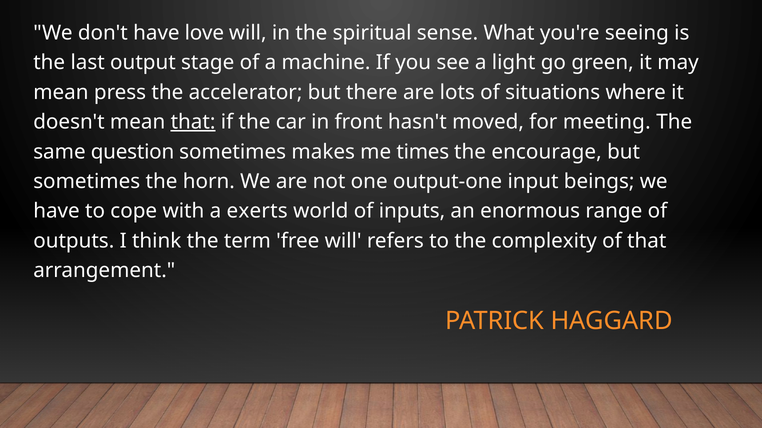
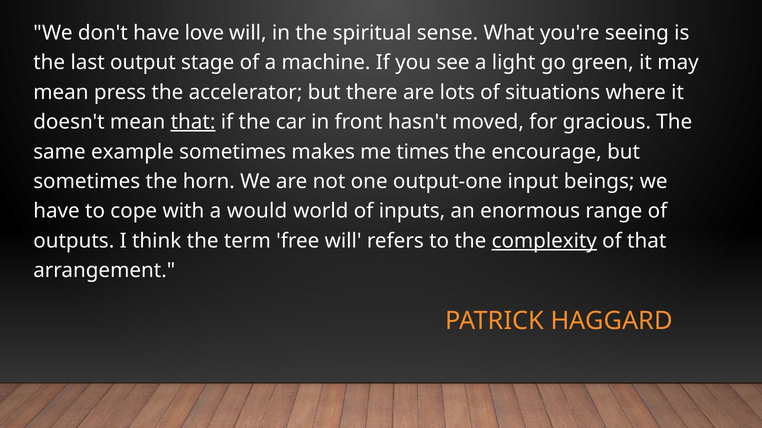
meeting: meeting -> gracious (607, 122)
question: question -> example (132, 152)
exerts: exerts -> would (257, 211)
complexity underline: none -> present (544, 241)
